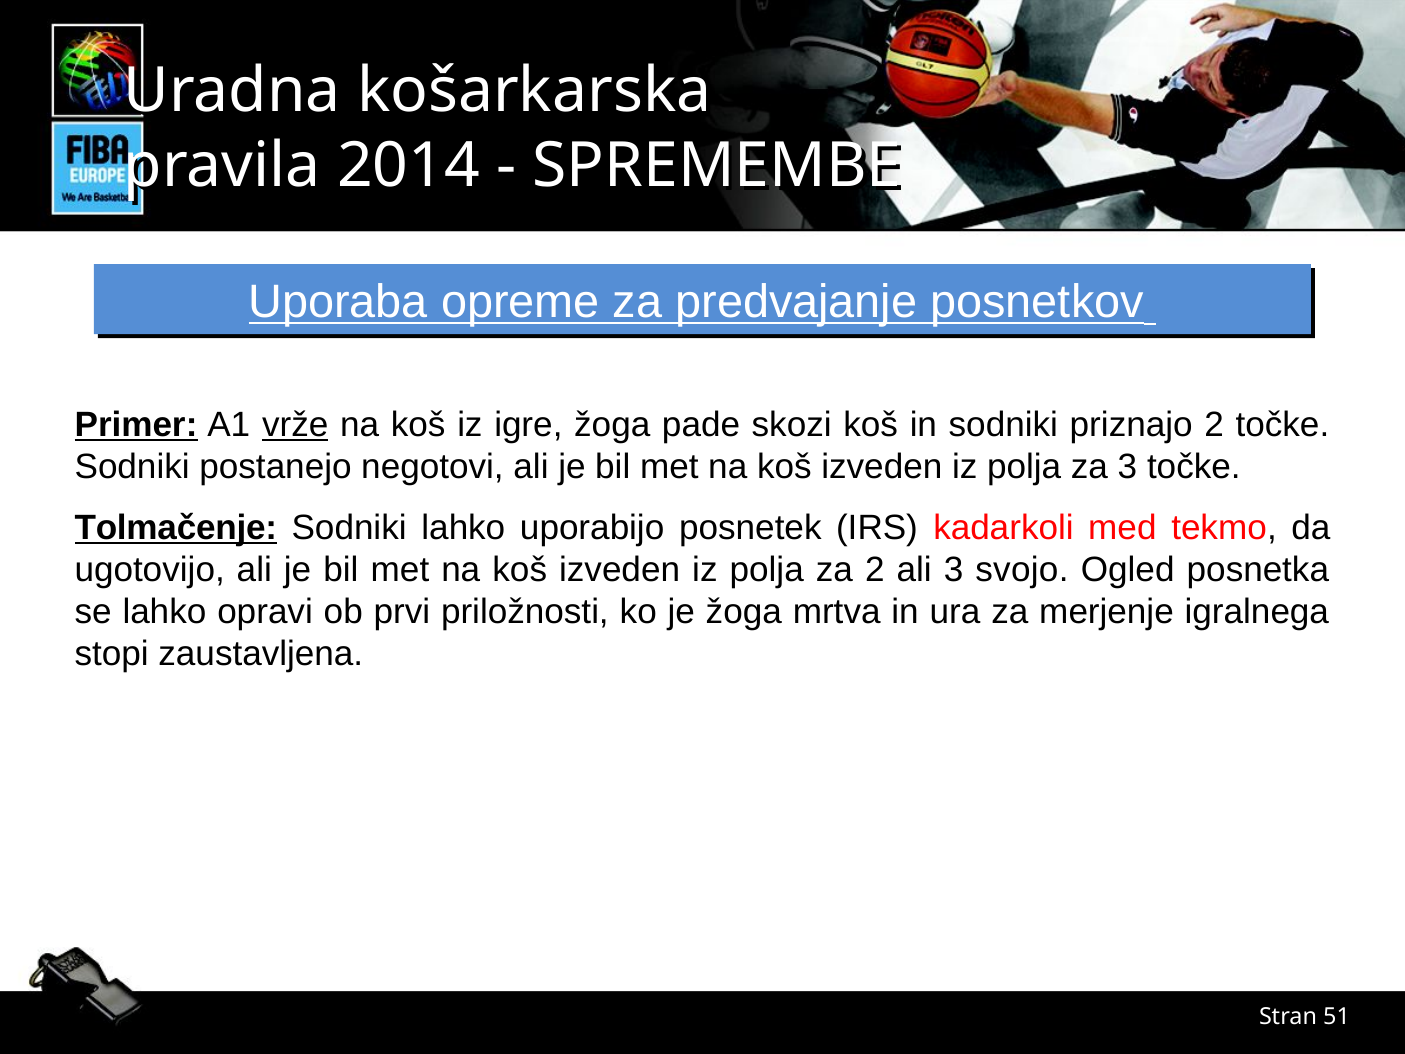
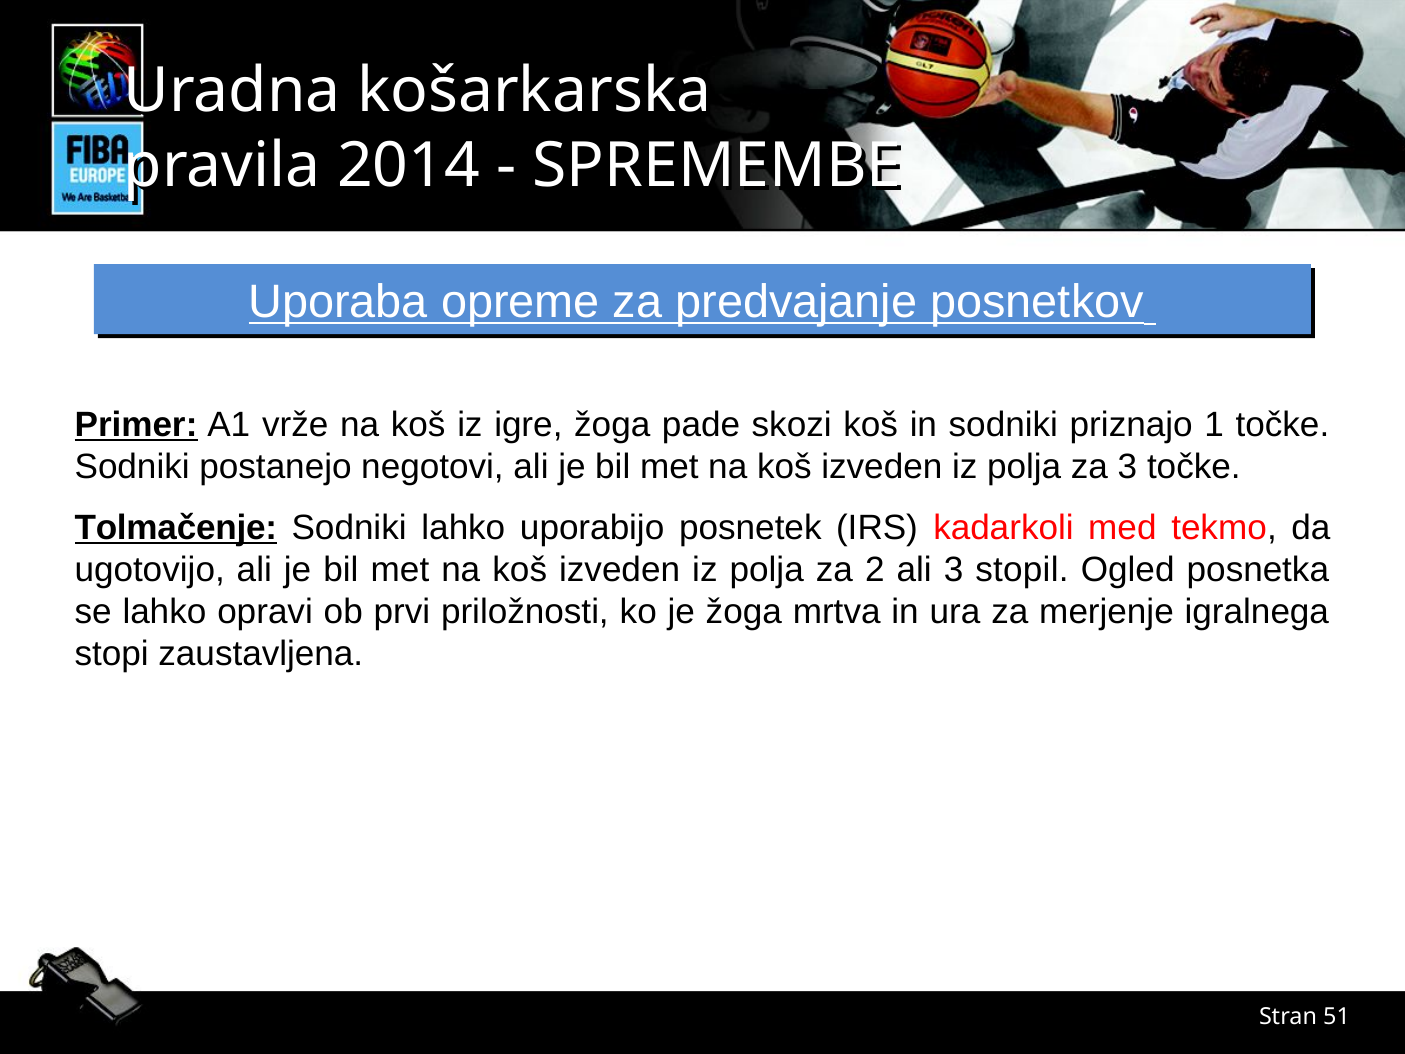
vrže underline: present -> none (295, 425)
priznajo 2: 2 -> 1 (1214, 425)
svojo: svojo -> stopil (1022, 570)
